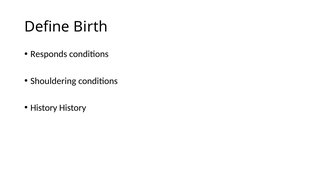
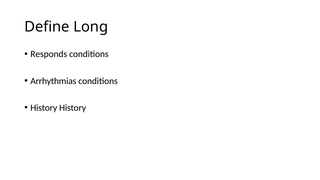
Birth: Birth -> Long (91, 27)
Shouldering: Shouldering -> Arrhythmias (53, 81)
